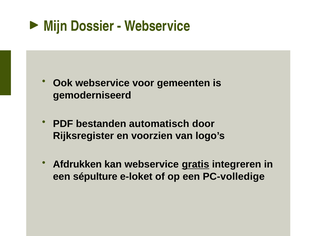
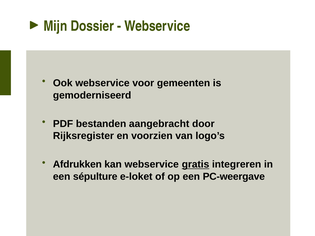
automatisch: automatisch -> aangebracht (159, 124)
PC-volledige: PC-volledige -> PC-weergave (234, 177)
